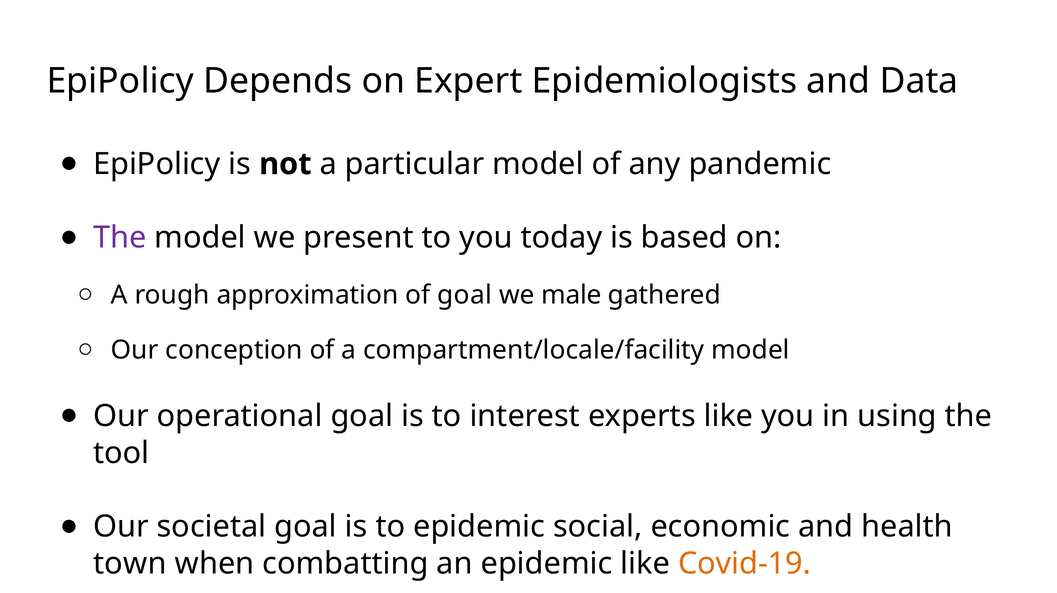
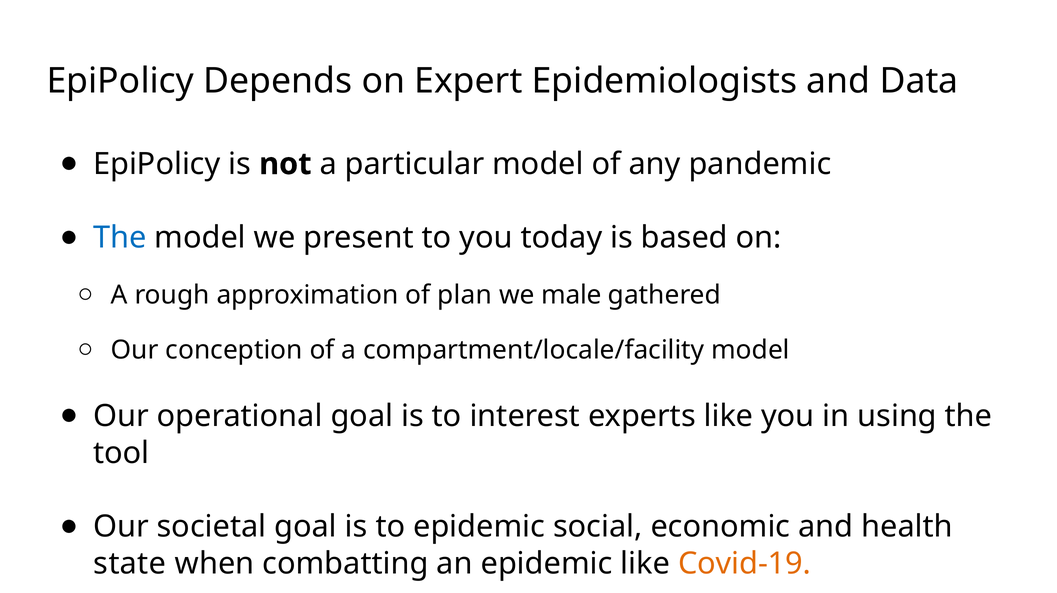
The colour: purple -> blue (120, 238)
of goal: goal -> plan (465, 295)
town: town -> state (130, 564)
